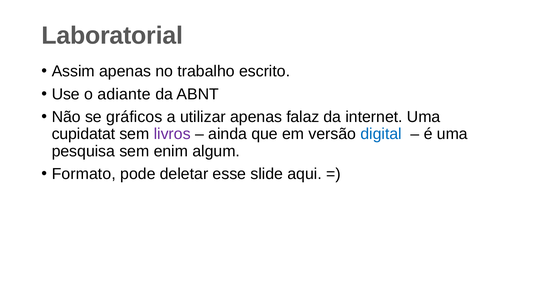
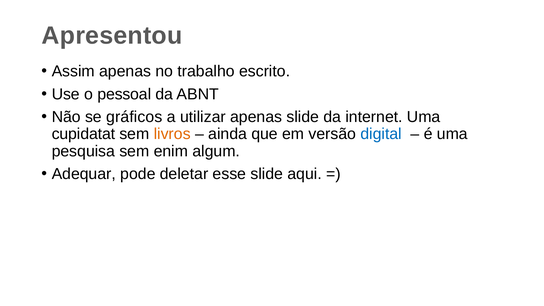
Laboratorial: Laboratorial -> Apresentou (112, 36)
adiante: adiante -> pessoal (124, 94)
apenas falaz: falaz -> slide (303, 117)
livros colour: purple -> orange (172, 134)
Formato: Formato -> Adequar (84, 174)
